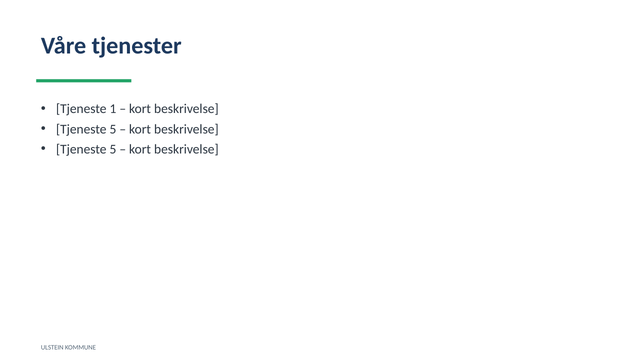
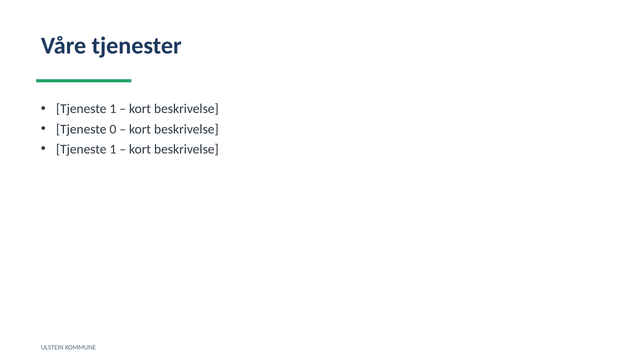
5: 5 -> 0 (113, 129)
5: 5 -> 1 (113, 149)
